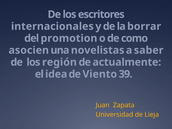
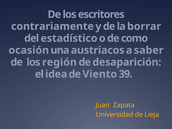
internacionales: internacionales -> contrariamente (52, 26)
promotion: promotion -> estadístico (69, 38)
asocien: asocien -> ocasión (29, 50)
novelistas: novelistas -> austriacos (98, 50)
actualmente: actualmente -> desaparición (127, 62)
